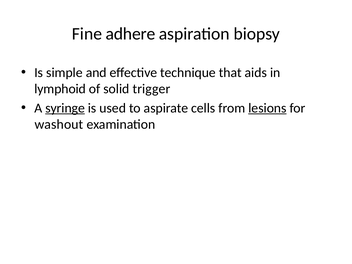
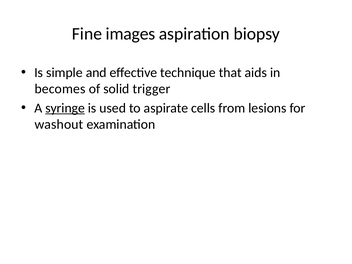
adhere: adhere -> images (130, 34)
lymphoid: lymphoid -> becomes (60, 89)
lesions underline: present -> none (267, 108)
